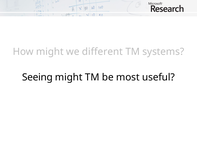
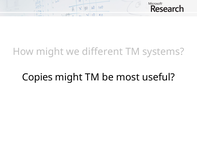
Seeing: Seeing -> Copies (37, 77)
